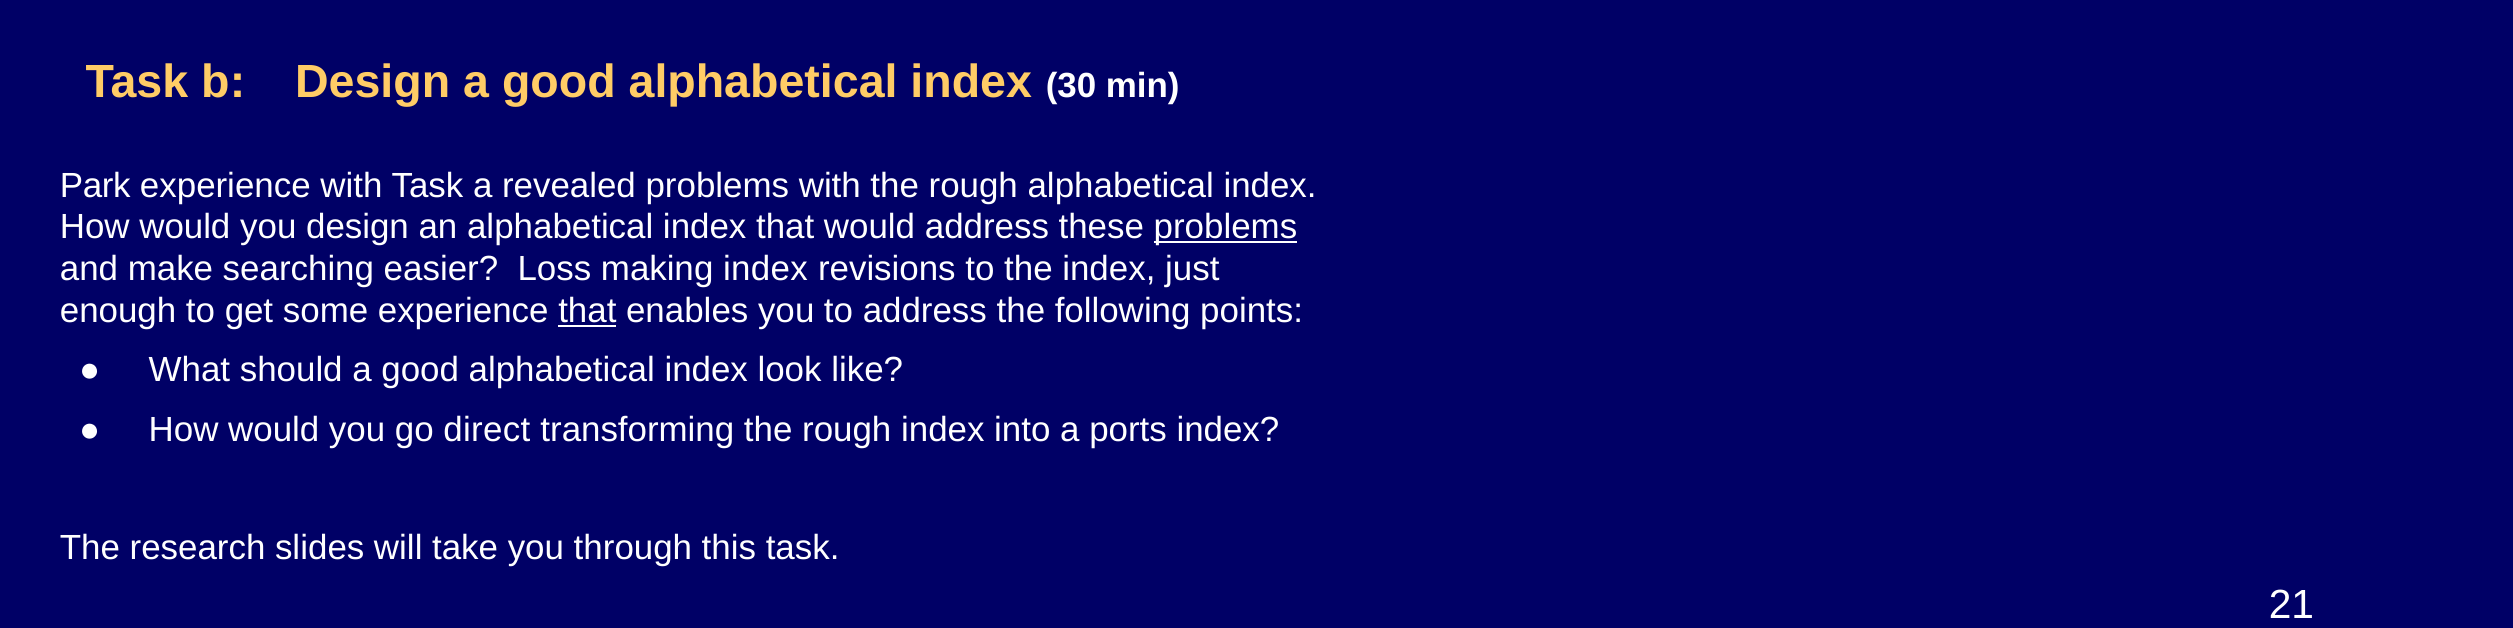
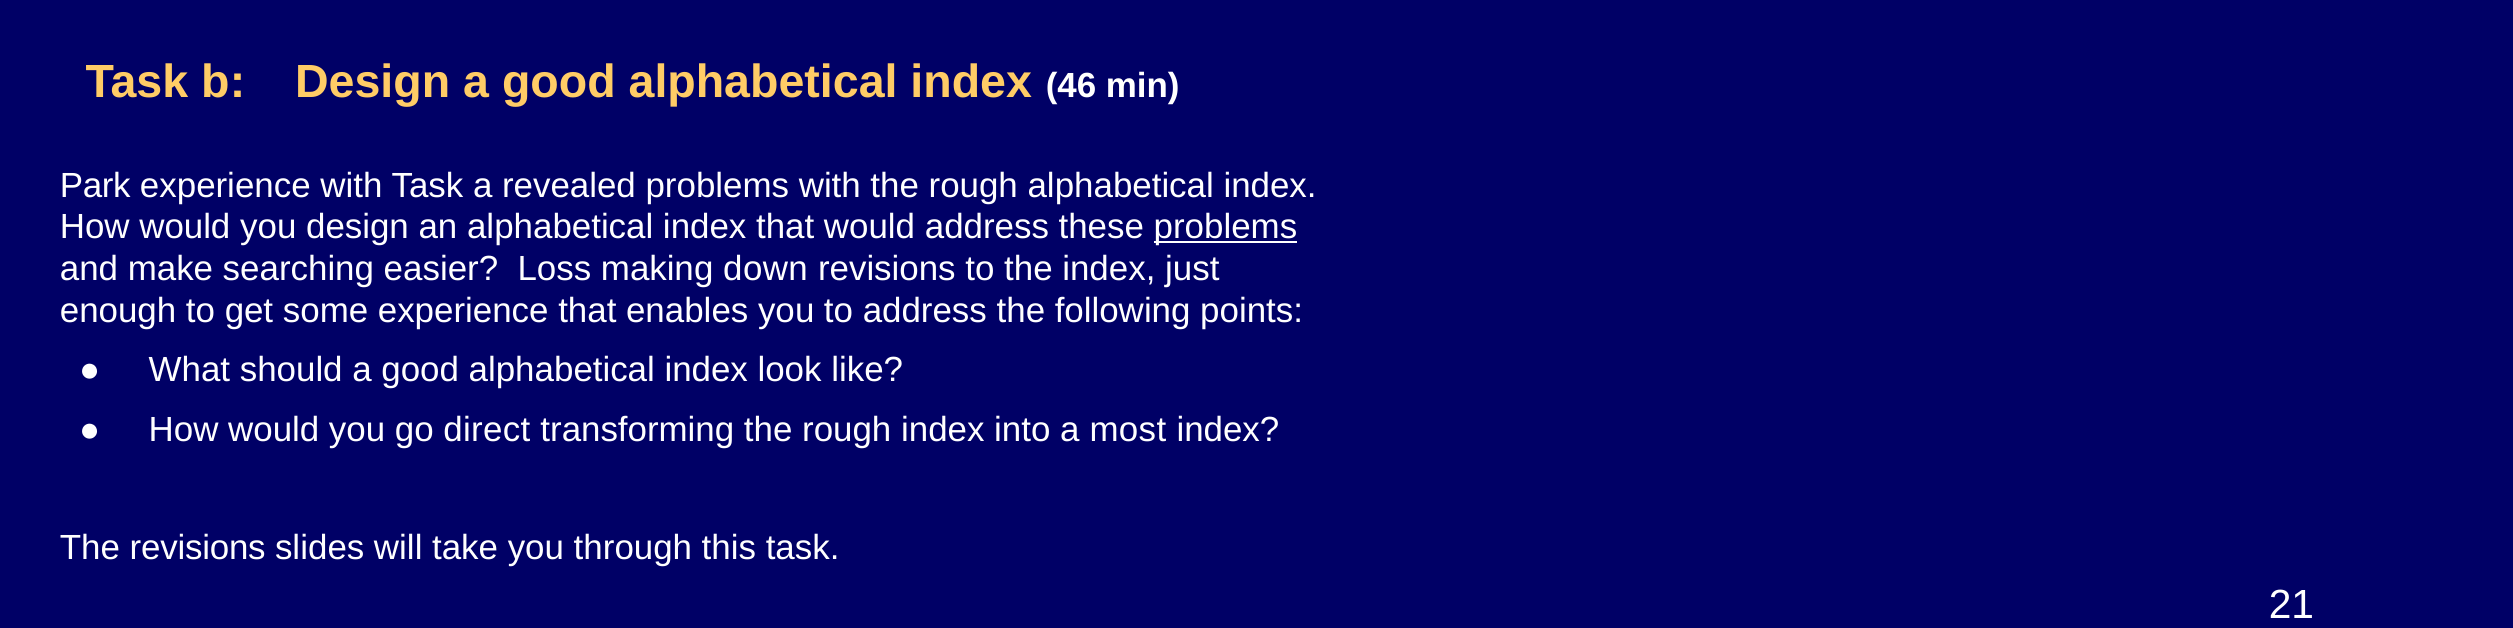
30: 30 -> 46 (1071, 86)
making index: index -> down (765, 269)
that underline: present -> none (587, 311)
ports: ports -> most (1128, 430)
The research: research -> revisions (198, 549)
